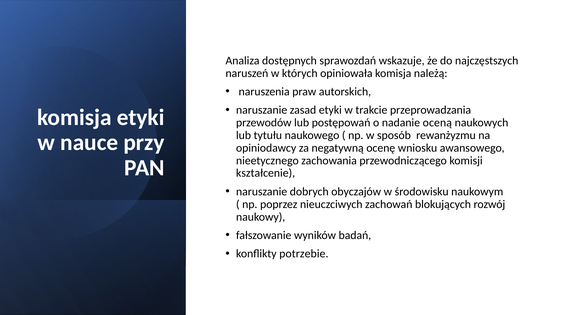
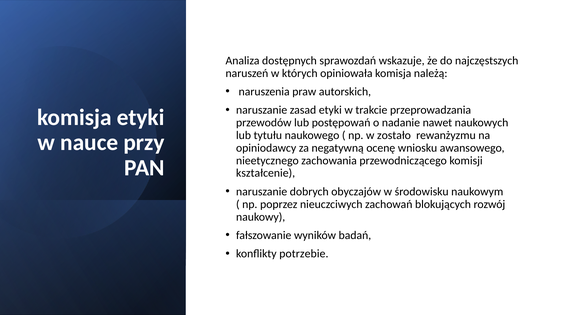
oceną: oceną -> nawet (437, 123)
sposób: sposób -> zostało (394, 136)
